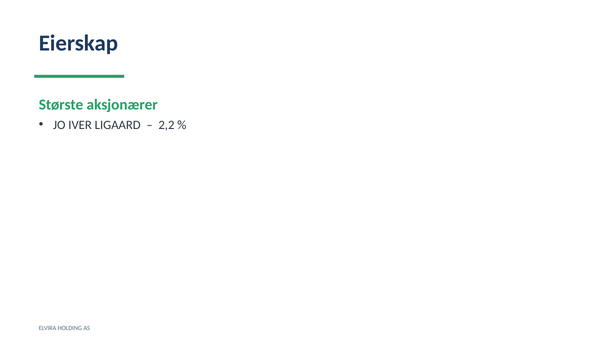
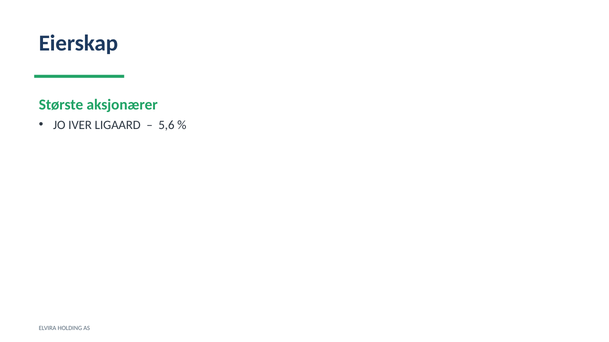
2,2: 2,2 -> 5,6 (166, 125)
